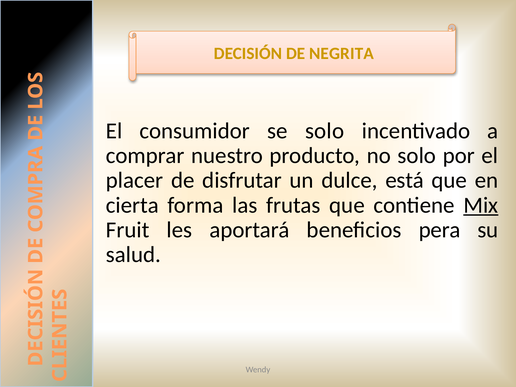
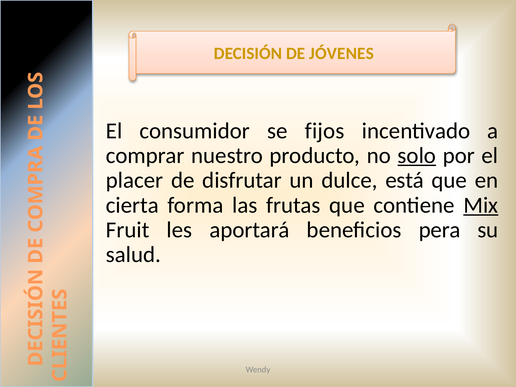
NEGRITA: NEGRITA -> JÓVENES (342, 54)
solo: solo -> fijos (325, 131)
solo underline: none -> present (417, 156)
